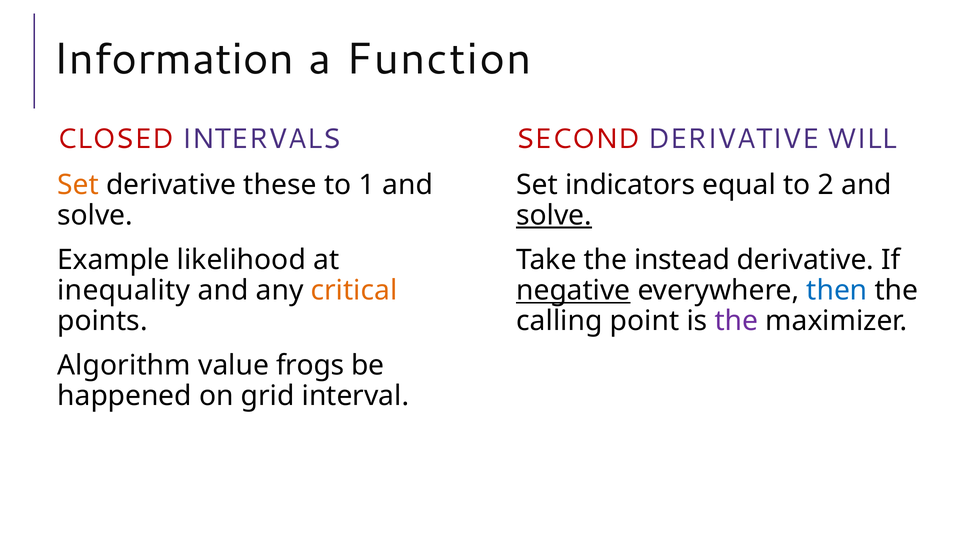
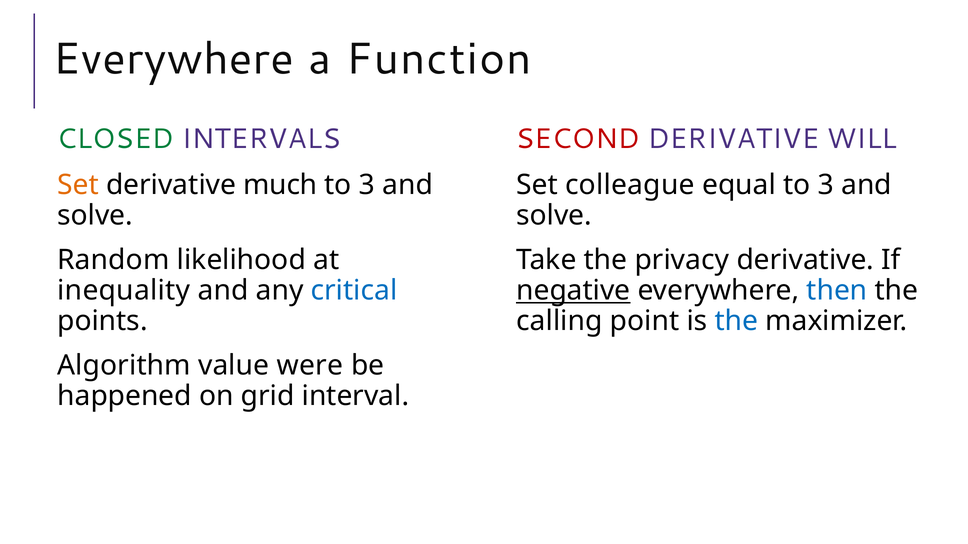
Information: Information -> Everywhere (174, 59)
CLOSED colour: red -> green (115, 139)
these: these -> much (280, 185)
1: 1 -> 3 (367, 185)
indicators: indicators -> colleague (630, 185)
equal to 2: 2 -> 3 (826, 185)
solve underline: present -> none (554, 216)
Example: Example -> Random (113, 260)
instead: instead -> privacy (682, 260)
critical colour: orange -> blue (354, 291)
the colour: purple -> blue (736, 321)
frogs: frogs -> were (310, 366)
